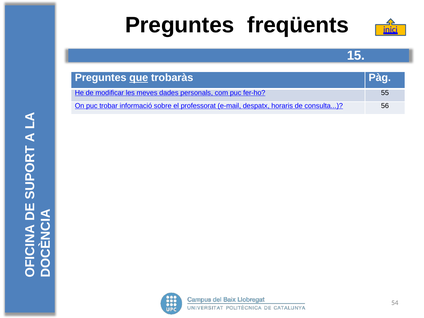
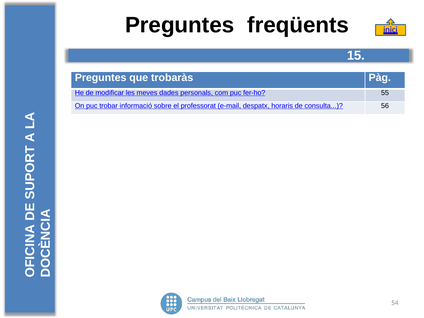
que underline: present -> none (139, 78)
